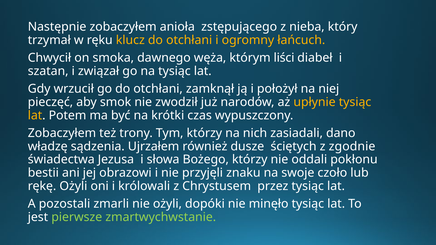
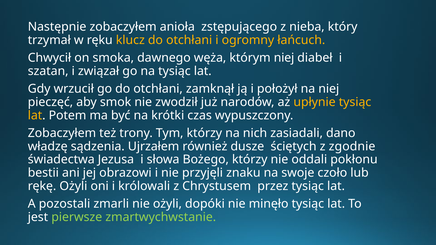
którym liści: liści -> niej (284, 58)
